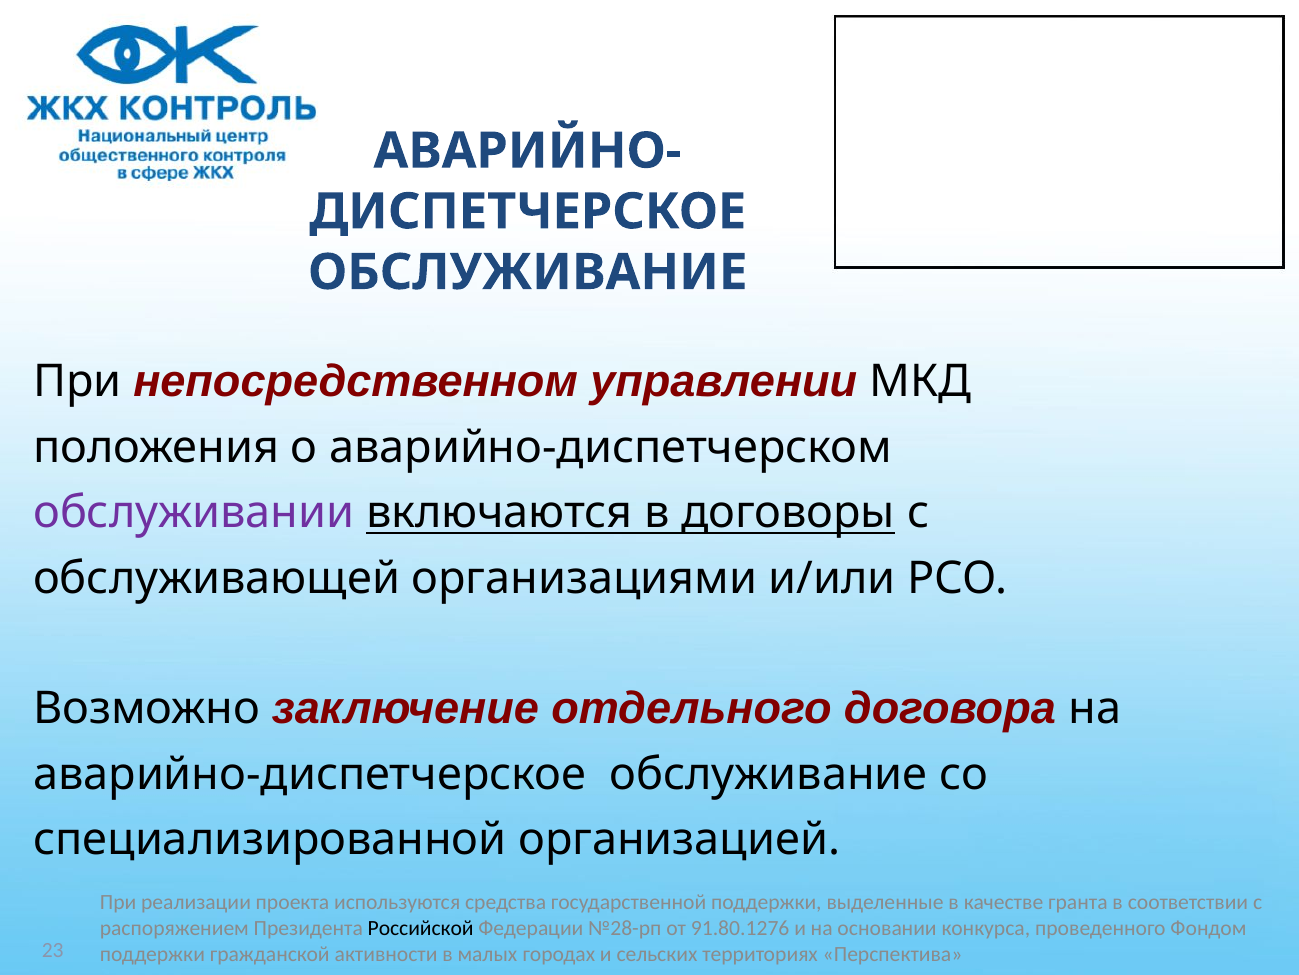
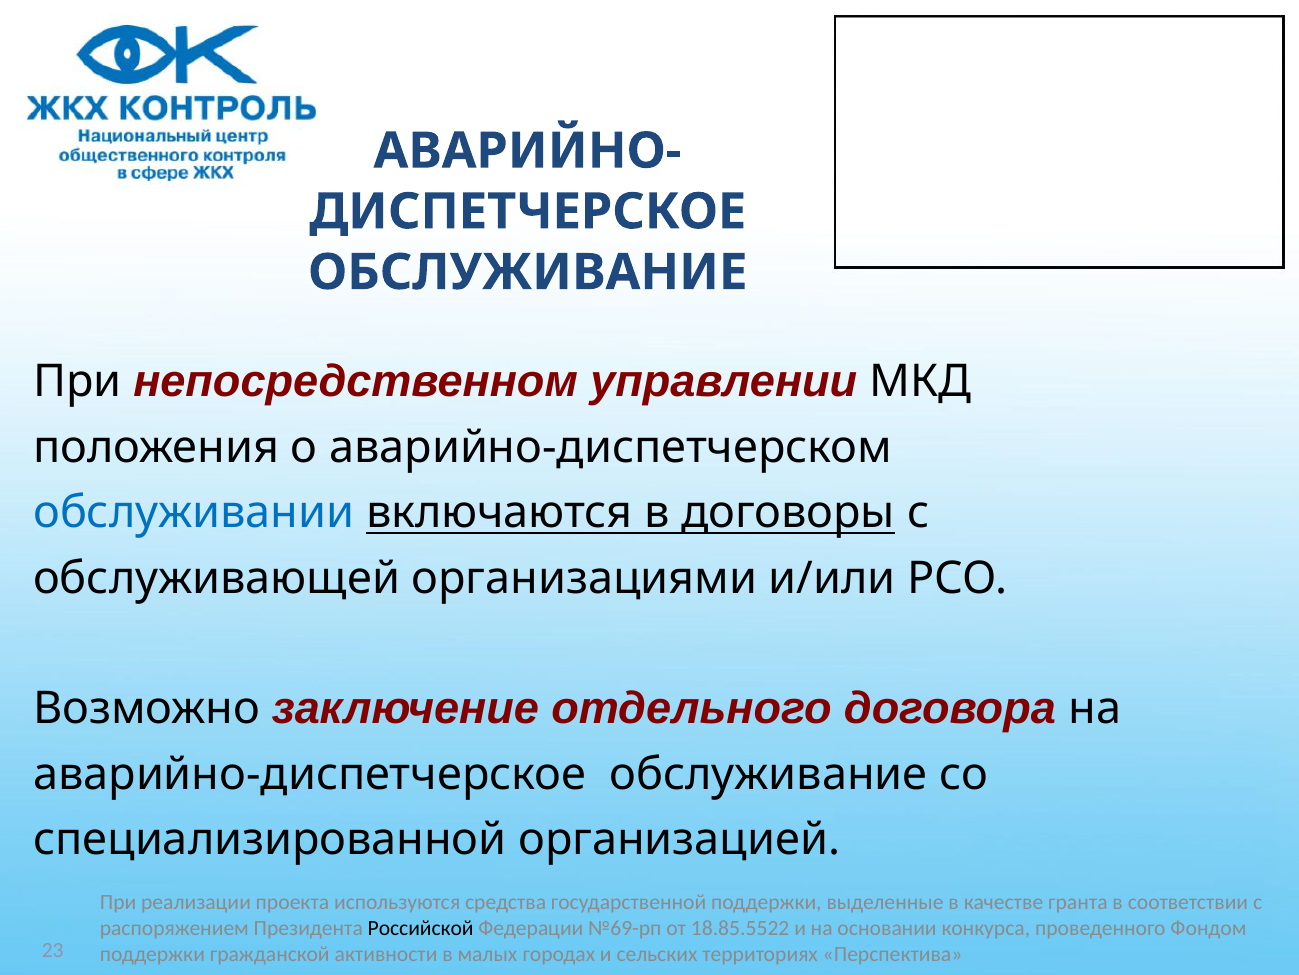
обслуживании colour: purple -> blue (194, 512)
№28-рп: №28-рп -> №69-рп (625, 927)
91.80.1276: 91.80.1276 -> 18.85.5522 (740, 927)
